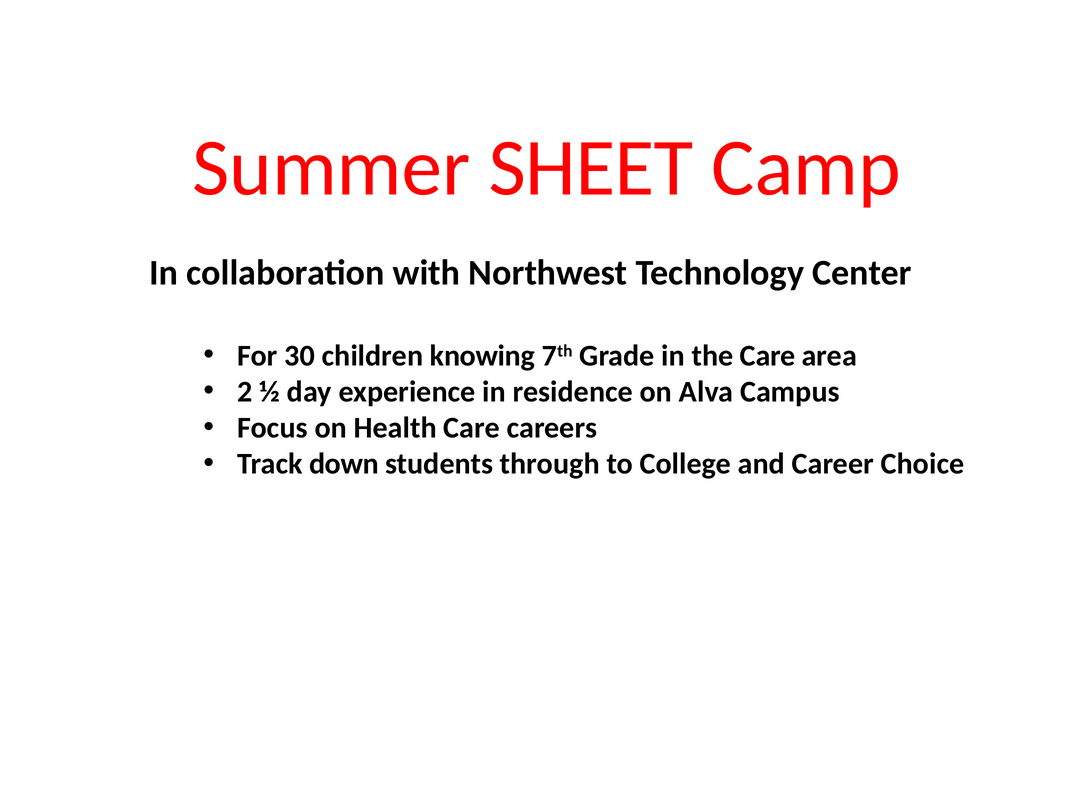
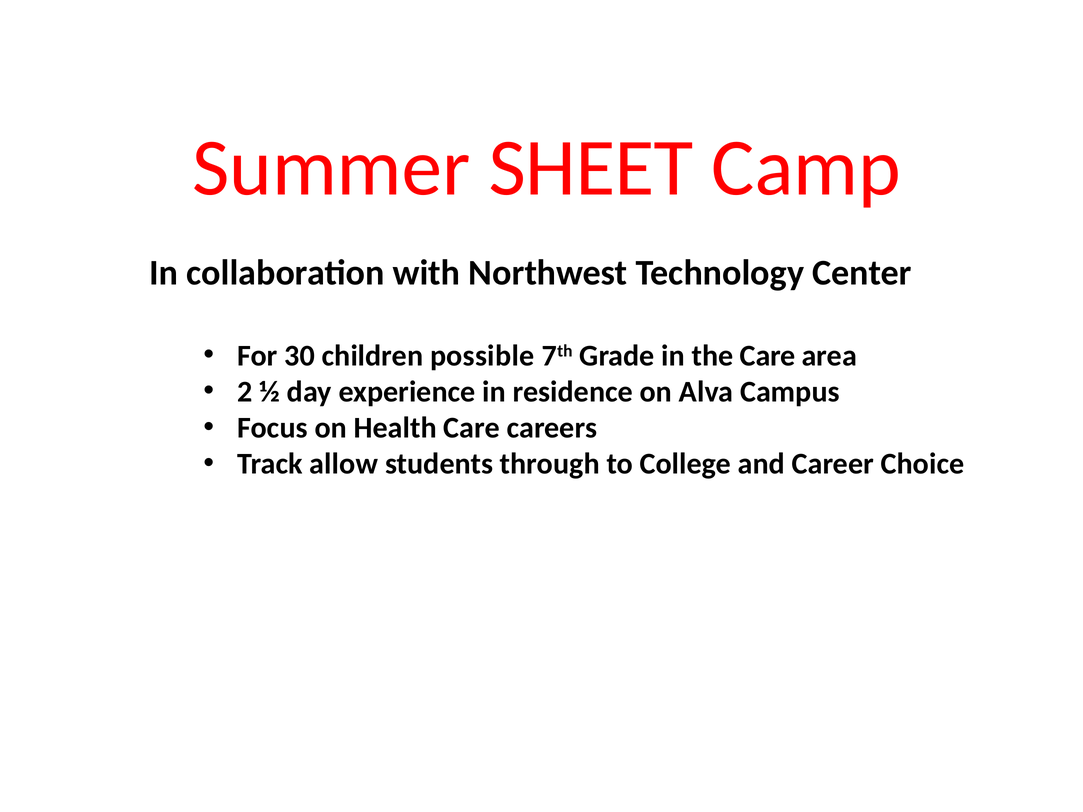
knowing: knowing -> possible (482, 356)
down: down -> allow (344, 464)
